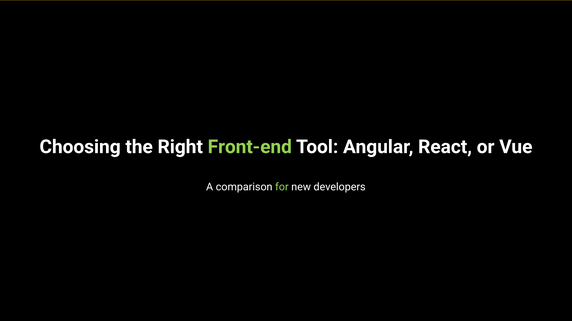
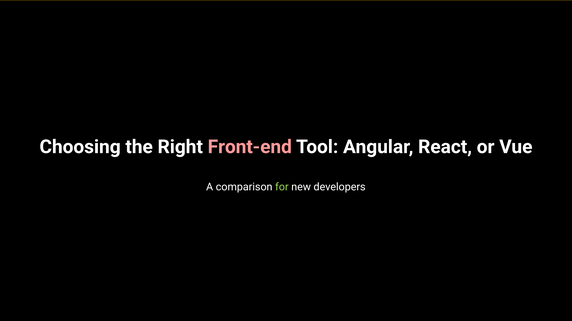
Front-end colour: light green -> pink (250, 147)
